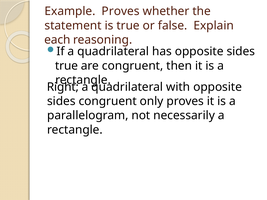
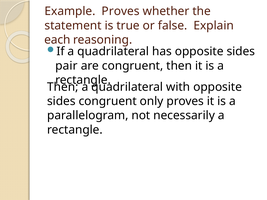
true: true -> pair (66, 66)
Right: Right -> Then (63, 87)
